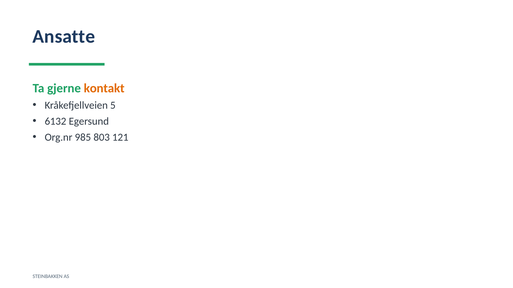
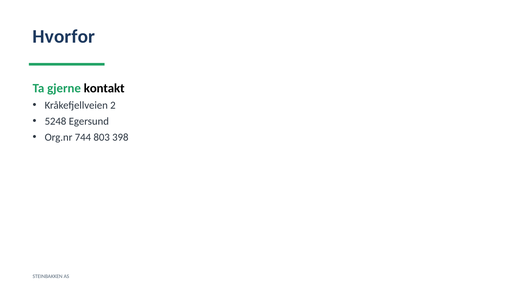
Ansatte: Ansatte -> Hvorfor (64, 37)
kontakt colour: orange -> black (104, 88)
5: 5 -> 2 (113, 105)
6132: 6132 -> 5248 (55, 122)
985: 985 -> 744 (83, 138)
121: 121 -> 398 (120, 138)
